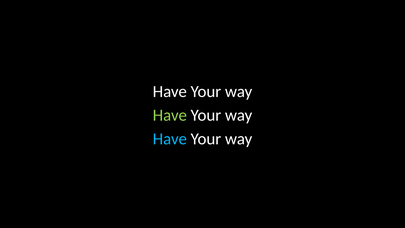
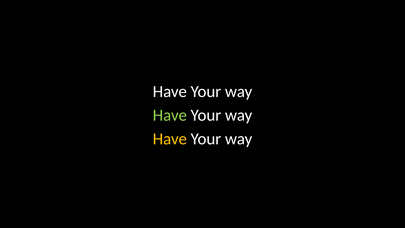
Have colour: light blue -> yellow (170, 139)
